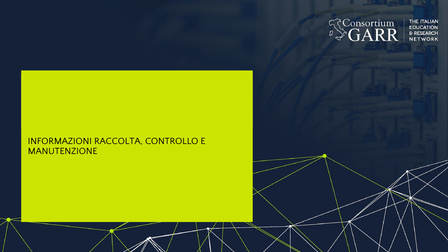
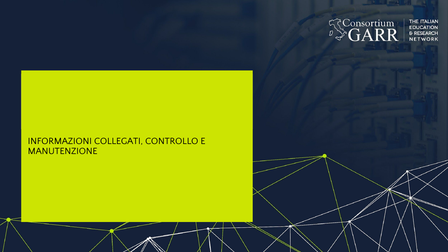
RACCOLTA: RACCOLTA -> COLLEGATI (119, 141)
